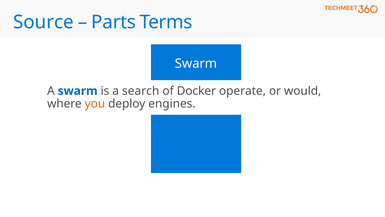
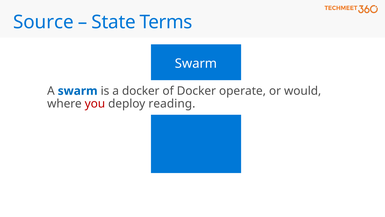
Parts: Parts -> State (114, 22)
a search: search -> docker (141, 91)
you colour: orange -> red (95, 104)
engines: engines -> reading (172, 104)
